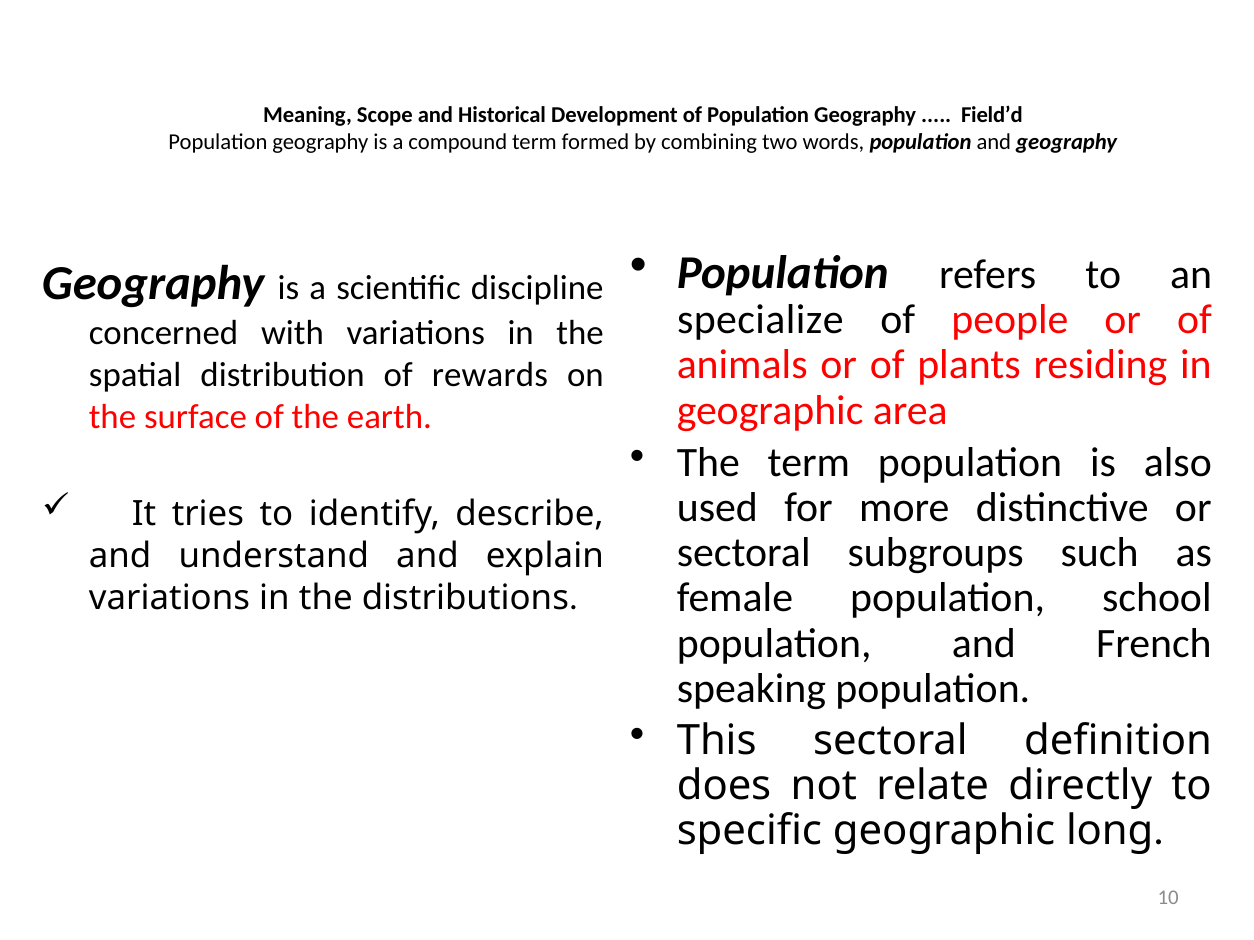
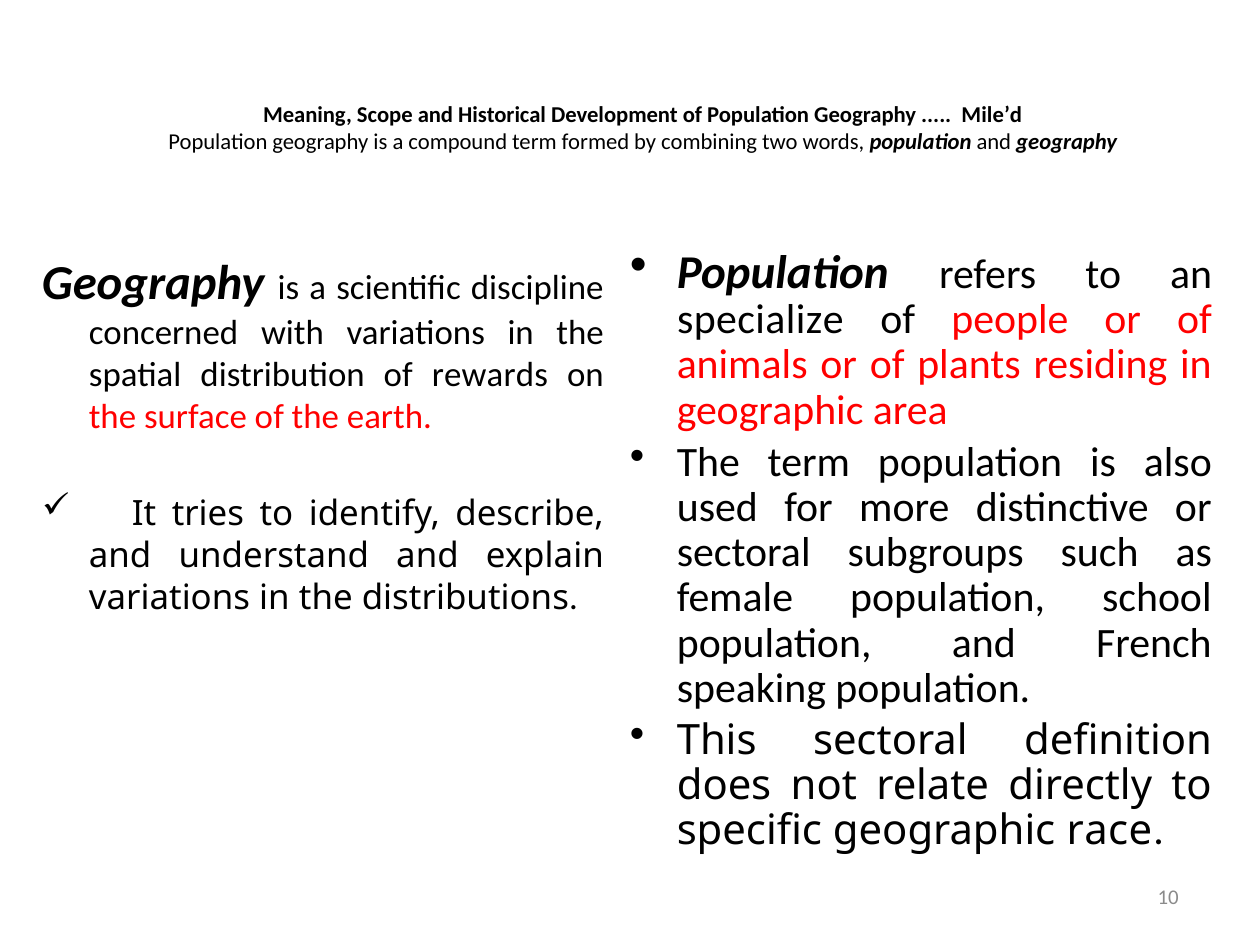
Field’d: Field’d -> Mile’d (992, 115)
long: long -> race (1109, 832)
